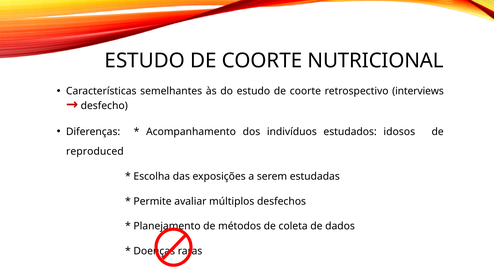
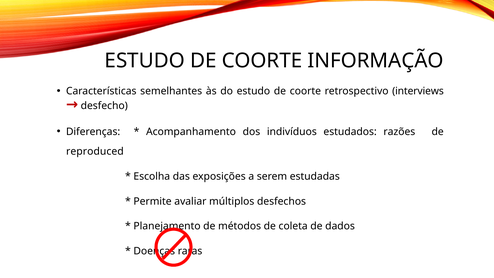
NUTRICIONAL: NUTRICIONAL -> INFORMAÇÃO (376, 61)
idosos: idosos -> razões (399, 132)
